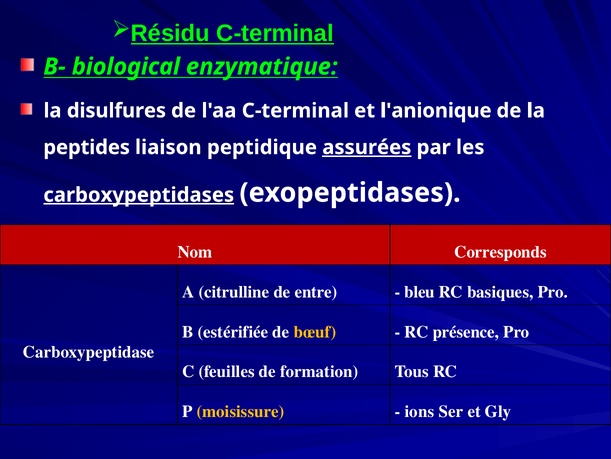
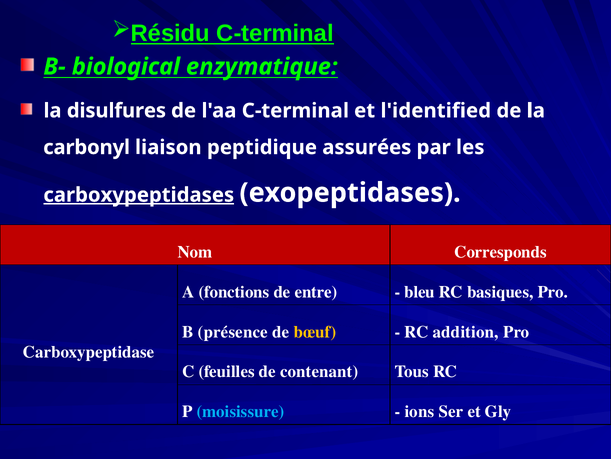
l'anionique: l'anionique -> l'identified (436, 110)
peptides: peptides -> carbonyl (87, 147)
assurées underline: present -> none (367, 147)
citrulline: citrulline -> fonctions (234, 292)
estérifiée: estérifiée -> présence (233, 331)
présence: présence -> addition (466, 331)
formation: formation -> contenant (319, 371)
moisissure colour: yellow -> light blue (240, 411)
